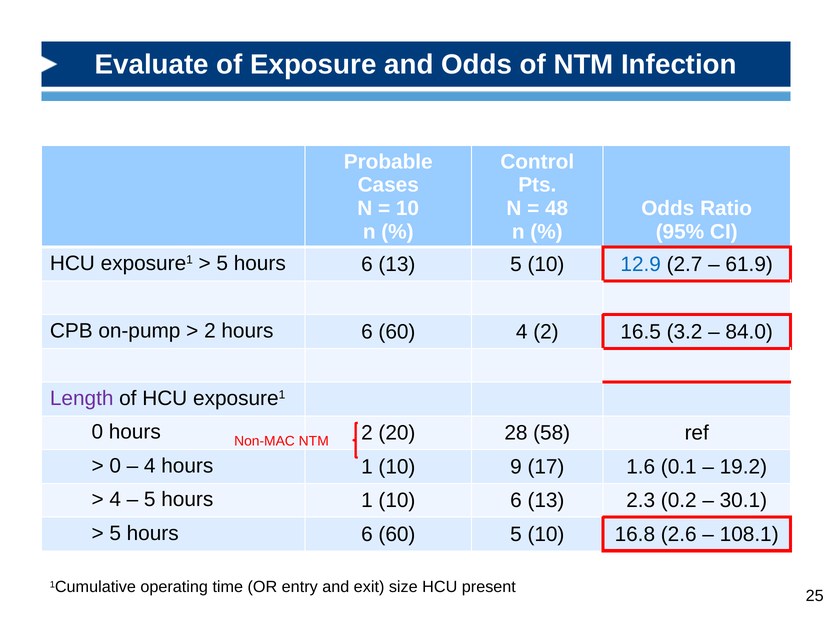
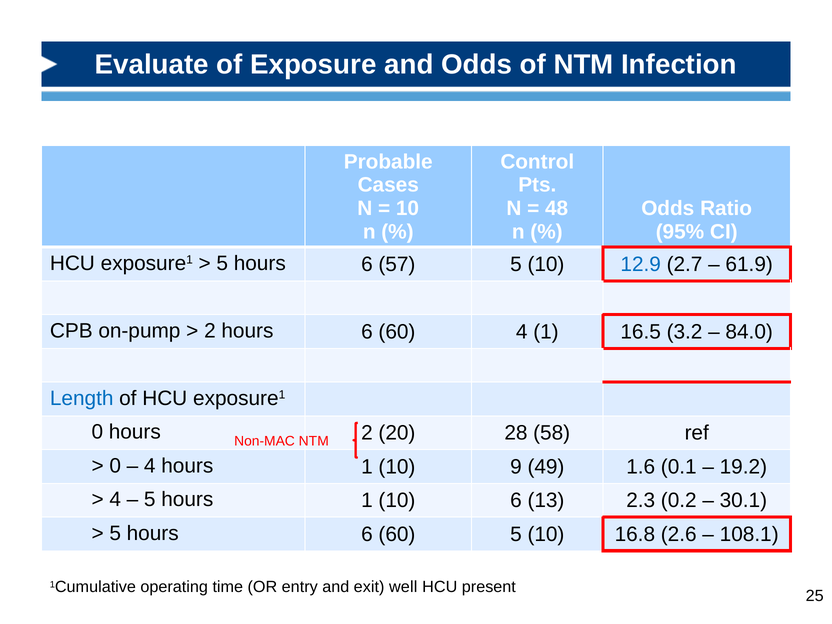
hours 6 13: 13 -> 57 (397, 264)
4 2: 2 -> 1 (546, 332)
Length colour: purple -> blue (82, 398)
17: 17 -> 49 (546, 467)
size: size -> well (403, 587)
